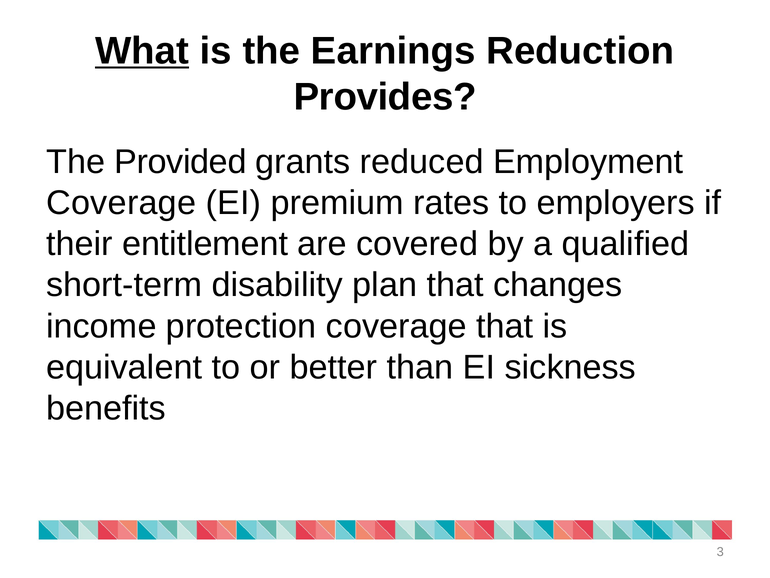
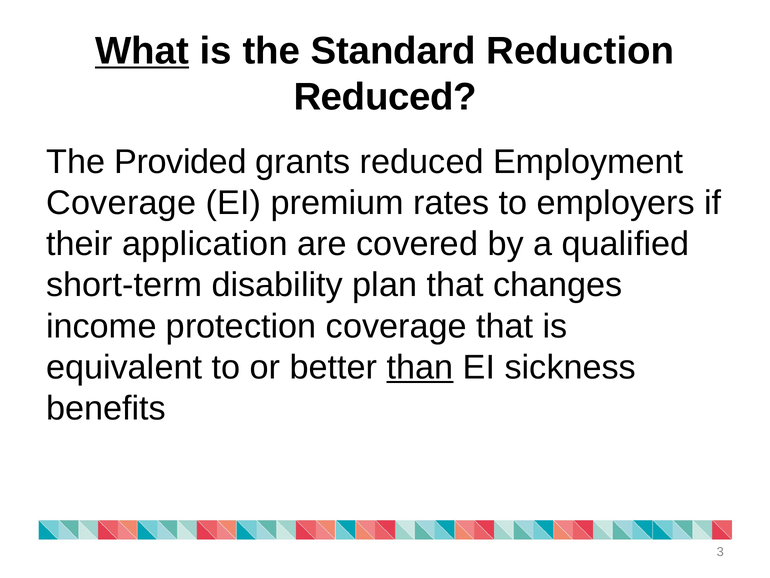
Earnings: Earnings -> Standard (393, 51)
Provides: Provides -> Reduced (385, 97)
entitlement: entitlement -> application (205, 244)
than underline: none -> present (420, 367)
